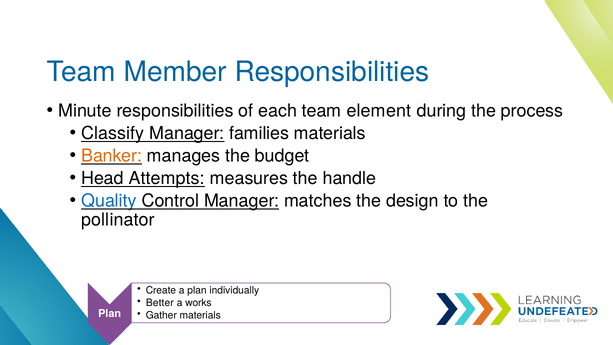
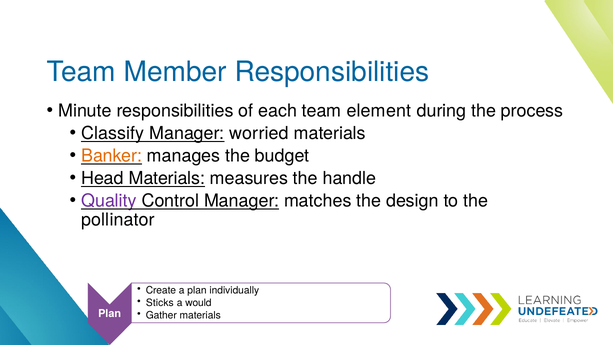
families: families -> worried (259, 133)
Head Attempts: Attempts -> Materials (167, 178)
Quality colour: blue -> purple (109, 201)
Better: Better -> Sticks (160, 303)
works: works -> would (198, 303)
